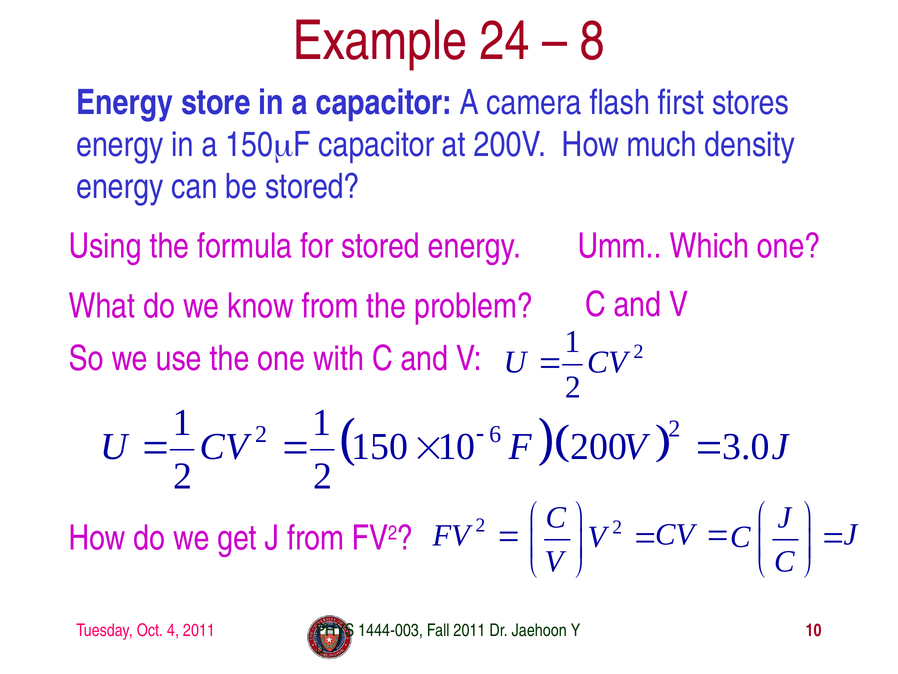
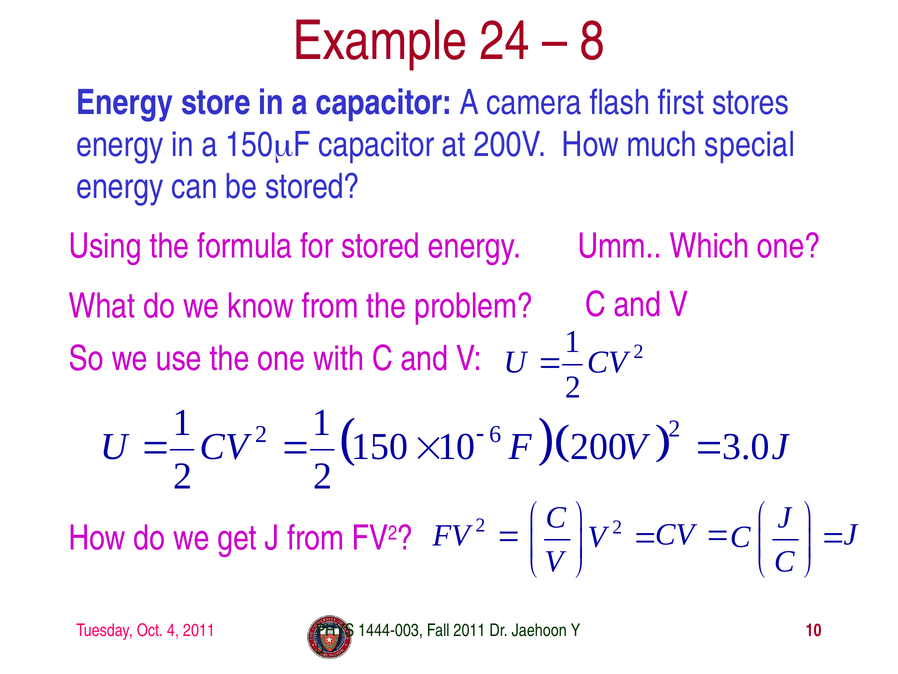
density: density -> special (750, 145)
